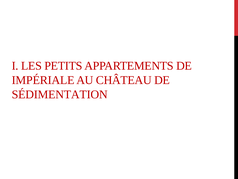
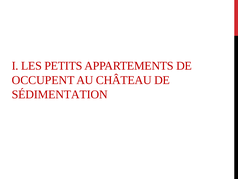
IMPÉRIALE: IMPÉRIALE -> OCCUPENT (43, 80)
